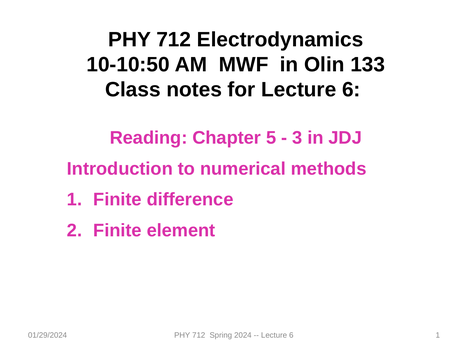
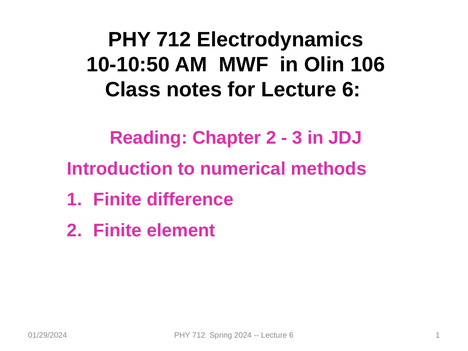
133: 133 -> 106 (368, 65)
Chapter 5: 5 -> 2 (271, 138)
